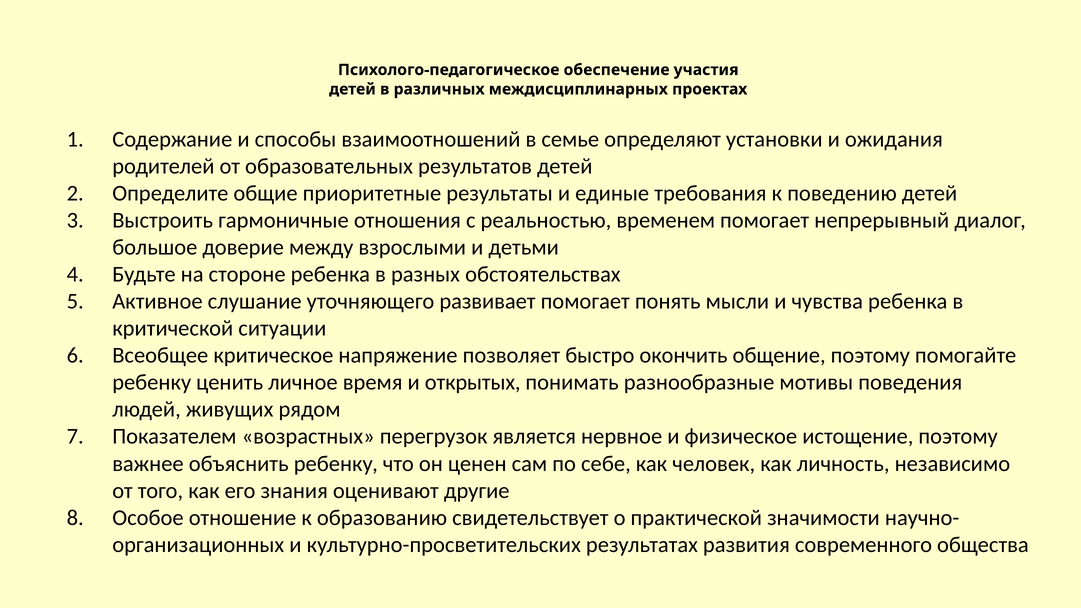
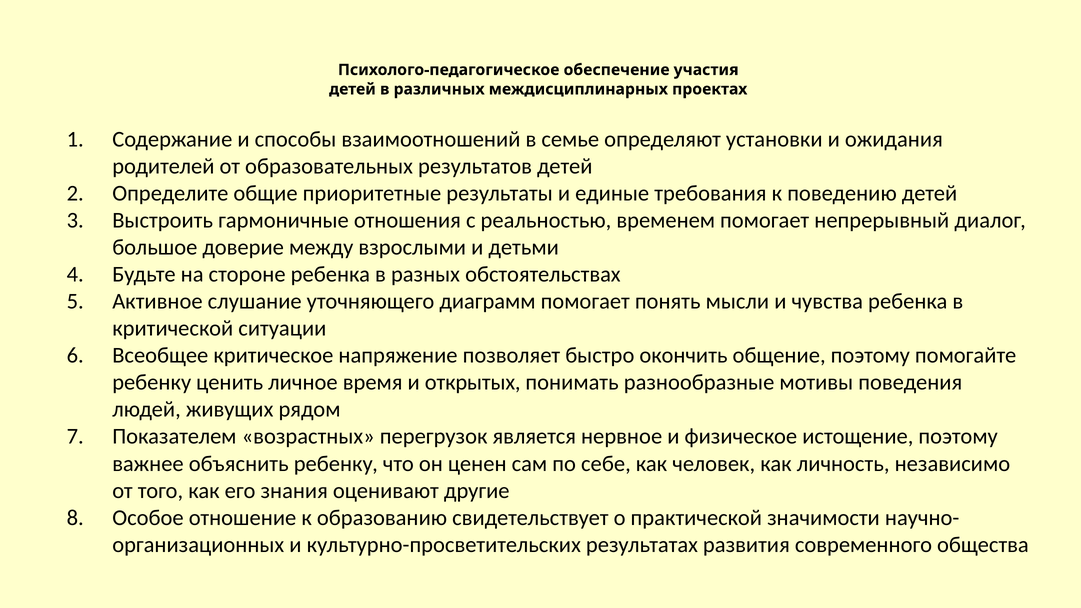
развивает: развивает -> диаграмм (487, 301)
